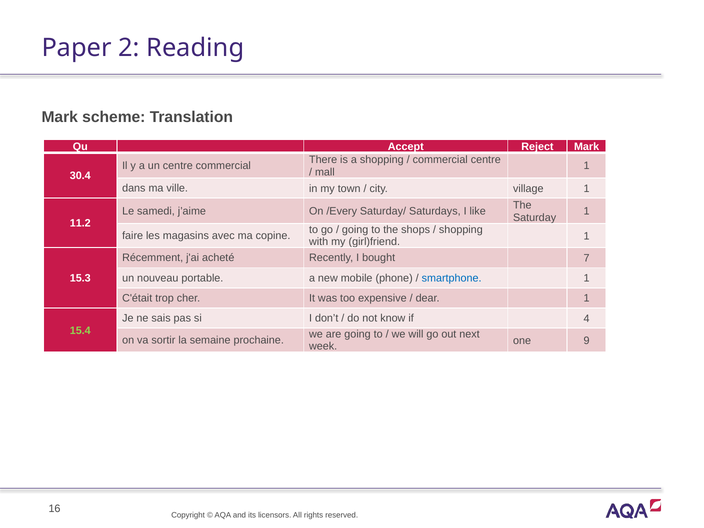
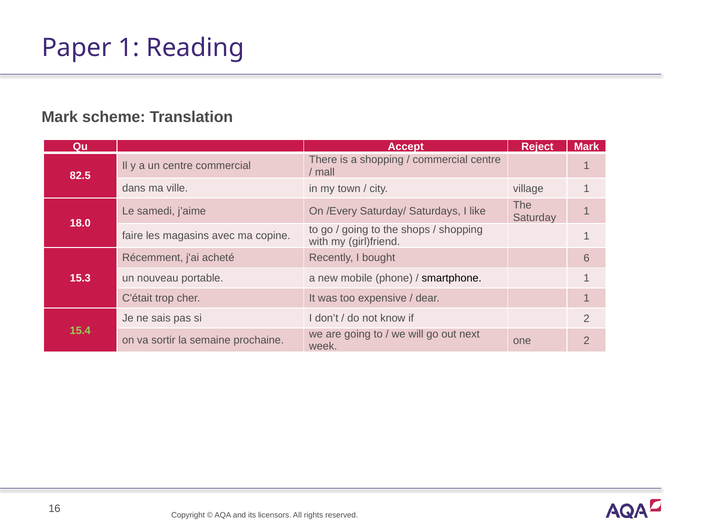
Paper 2: 2 -> 1 (129, 48)
30.4: 30.4 -> 82.5 (80, 176)
11.2: 11.2 -> 18.0 (80, 223)
7: 7 -> 6 (587, 258)
smartphone colour: blue -> black (452, 278)
if 4: 4 -> 2 (587, 319)
one 9: 9 -> 2 (587, 341)
